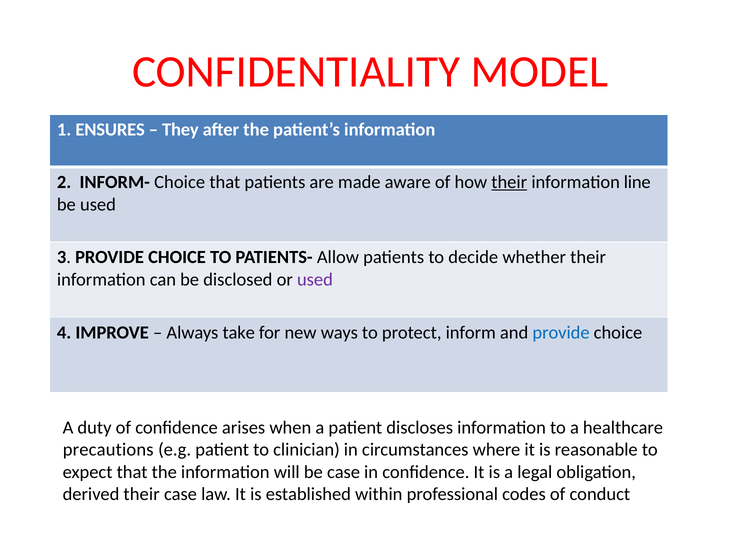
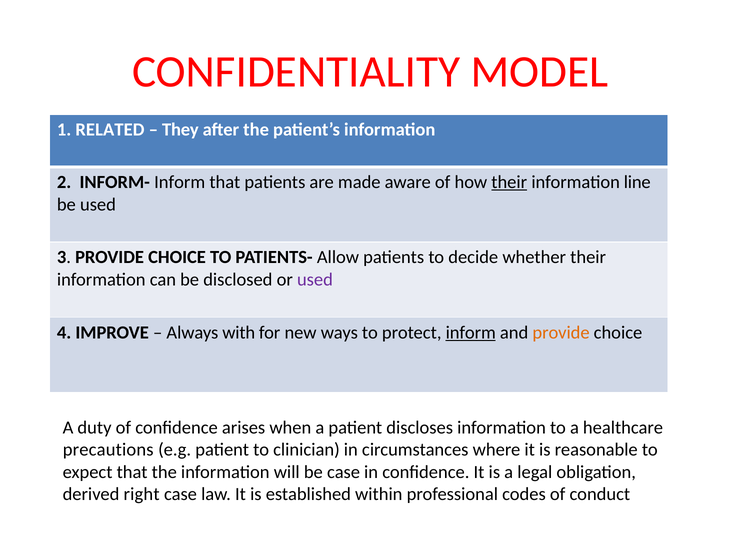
ENSURES: ENSURES -> RELATED (110, 130)
INFORM- Choice: Choice -> Inform (180, 182)
take: take -> with (239, 333)
inform underline: none -> present (471, 333)
provide colour: blue -> orange (561, 333)
derived their: their -> right (142, 495)
